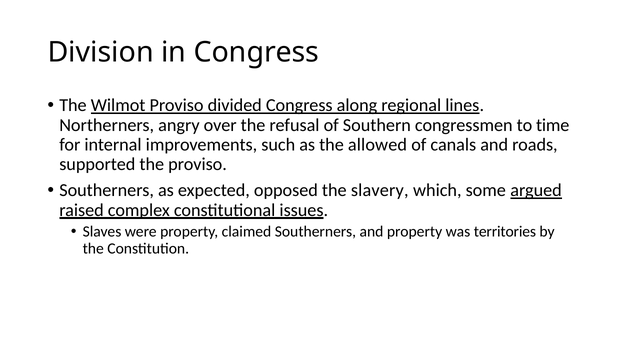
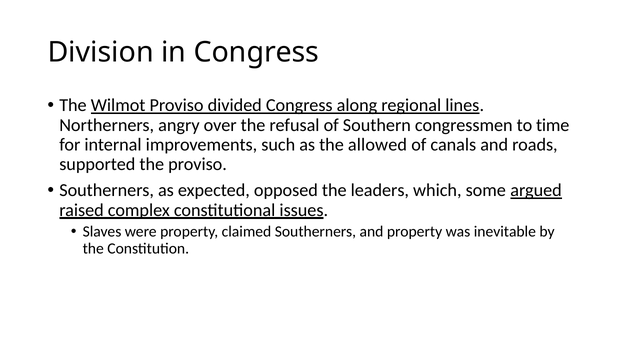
slavery: slavery -> leaders (380, 190)
territories: territories -> inevitable (505, 232)
